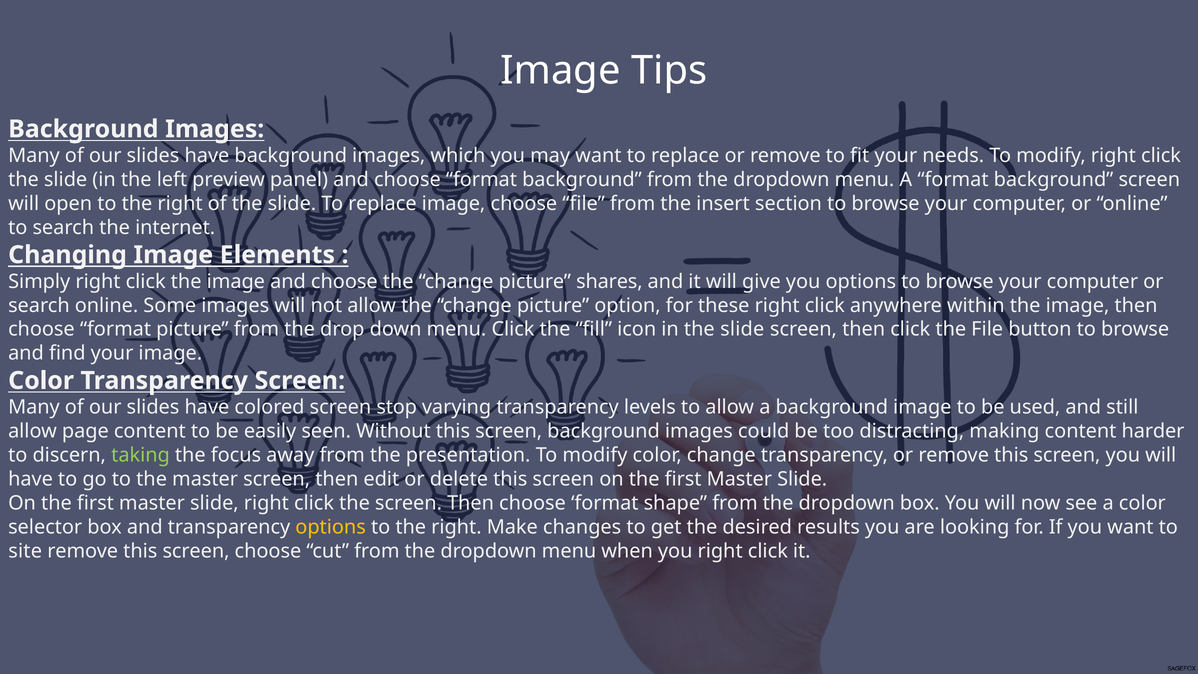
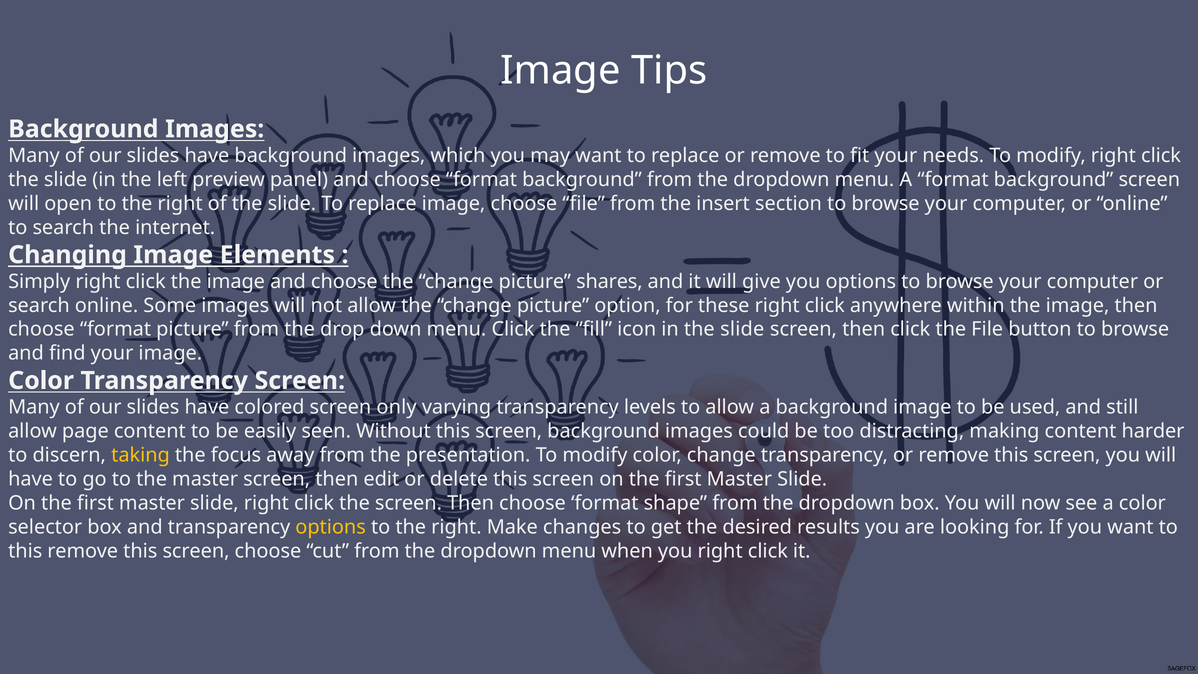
stop: stop -> only (397, 407)
taking colour: light green -> yellow (141, 455)
site: site -> this (25, 551)
